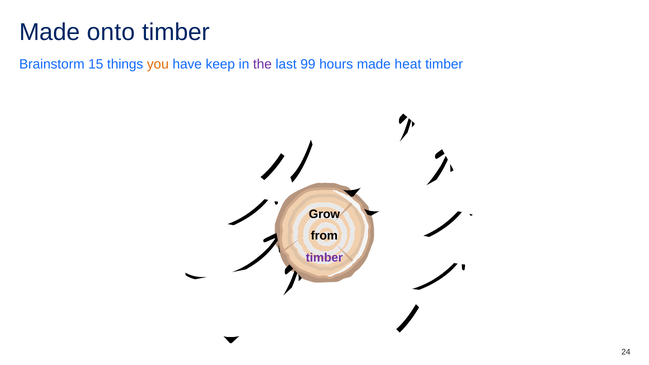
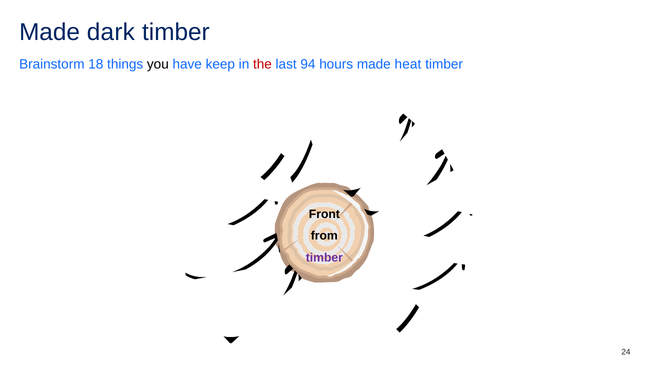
onto: onto -> dark (111, 32)
15: 15 -> 18 (96, 64)
you colour: orange -> black (158, 64)
the colour: purple -> red (262, 64)
99: 99 -> 94 (308, 64)
Grow: Grow -> Front (324, 214)
